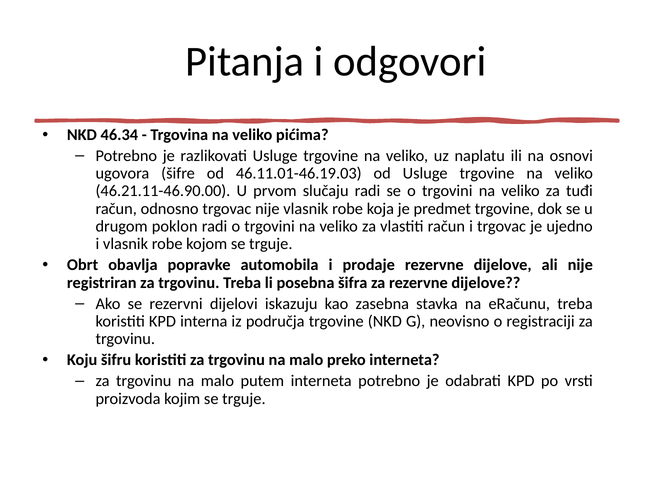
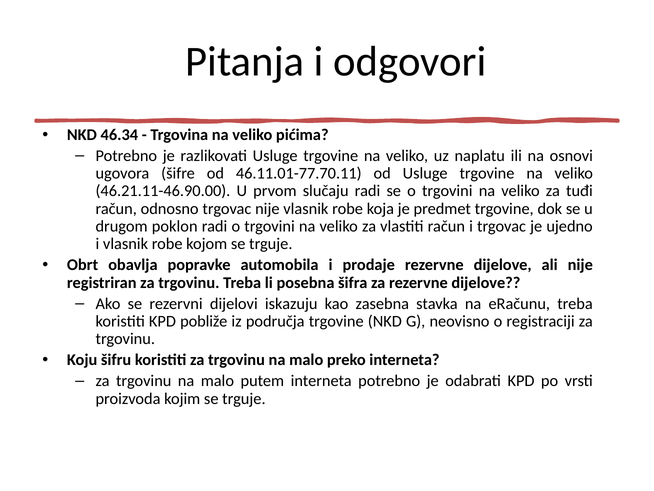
46.11.01-46.19.03: 46.11.01-46.19.03 -> 46.11.01-77.70.11 (299, 173)
interna: interna -> pobliže (204, 321)
